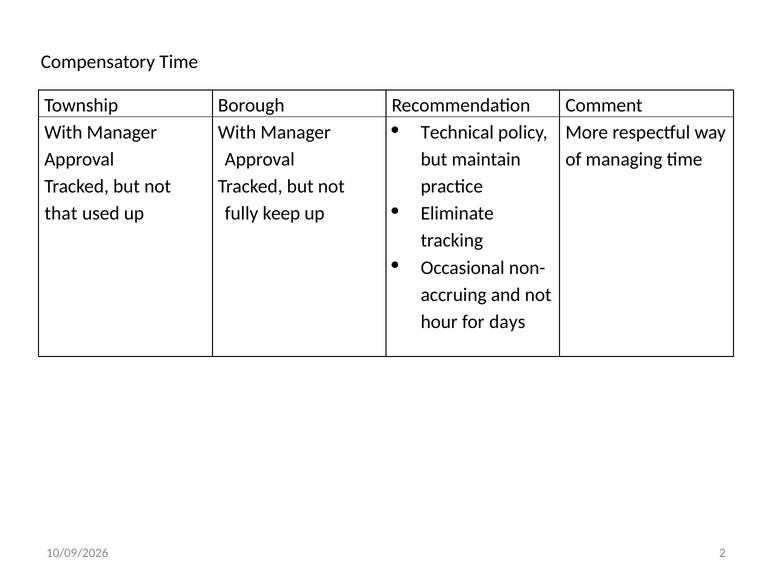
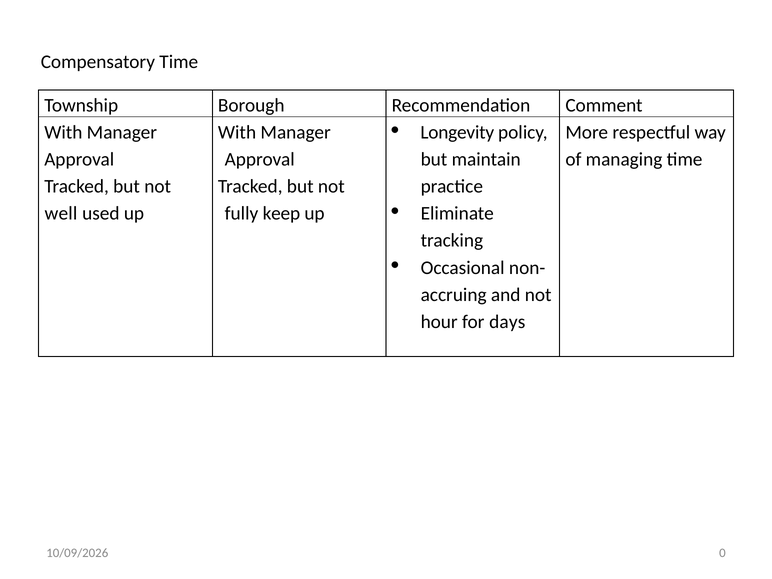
Technical: Technical -> Longevity (457, 132)
that: that -> well (61, 213)
2: 2 -> 0 (722, 553)
